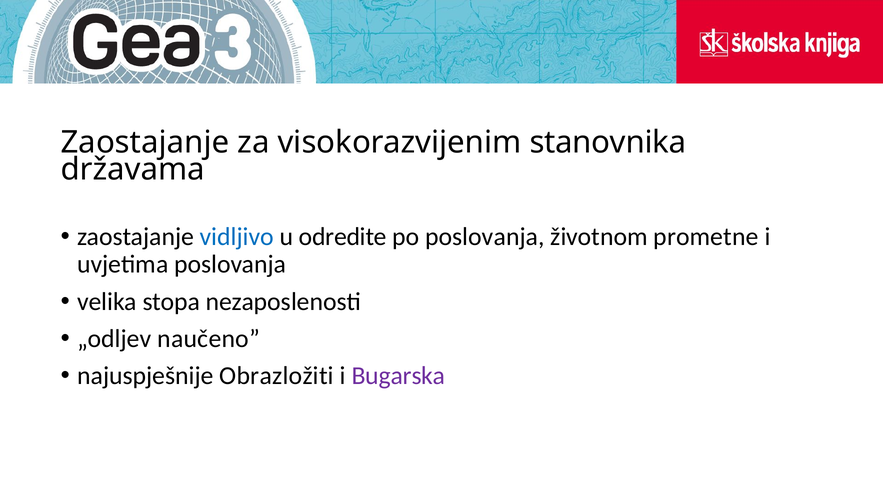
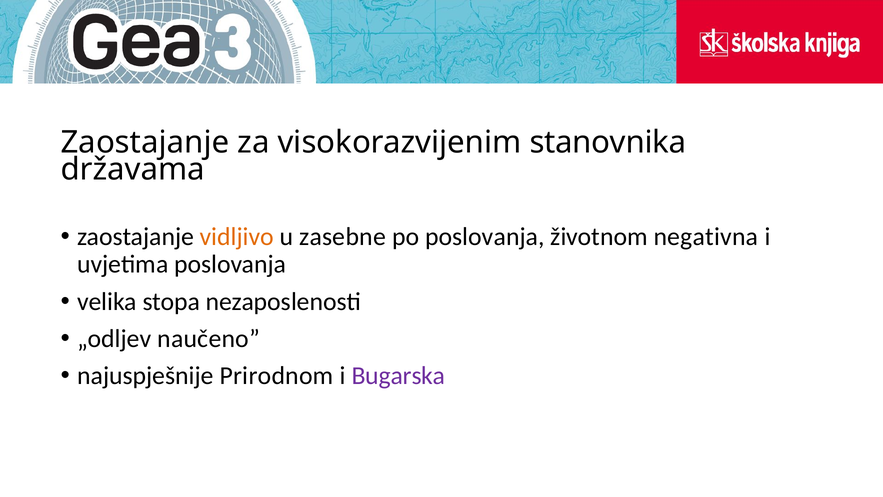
vidljivo colour: blue -> orange (237, 236)
odredite: odredite -> zasebne (343, 236)
prometne: prometne -> negativna (706, 236)
Obrazložiti: Obrazložiti -> Prirodnom (277, 375)
